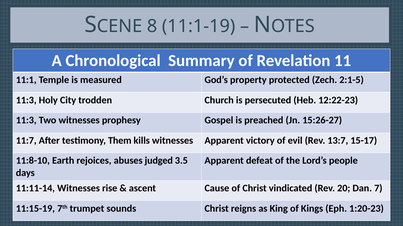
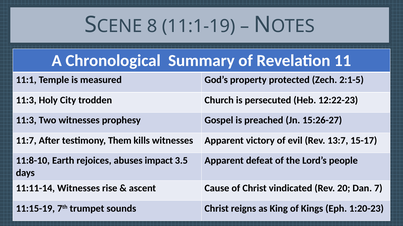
judged: judged -> impact (159, 161)
